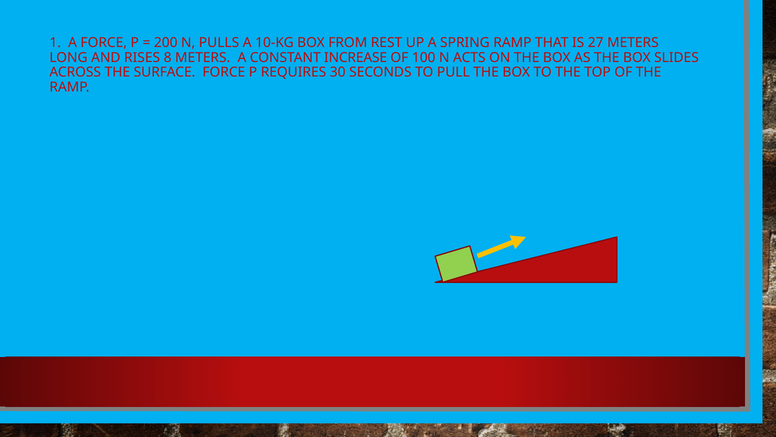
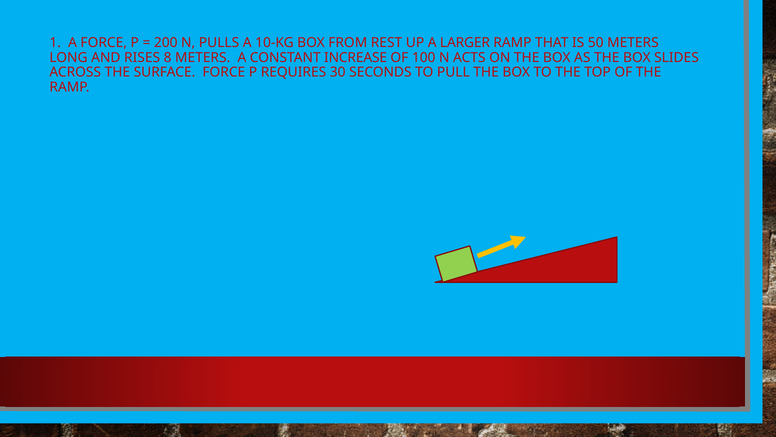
SPRING: SPRING -> LARGER (465, 43)
27: 27 -> 50 (596, 43)
